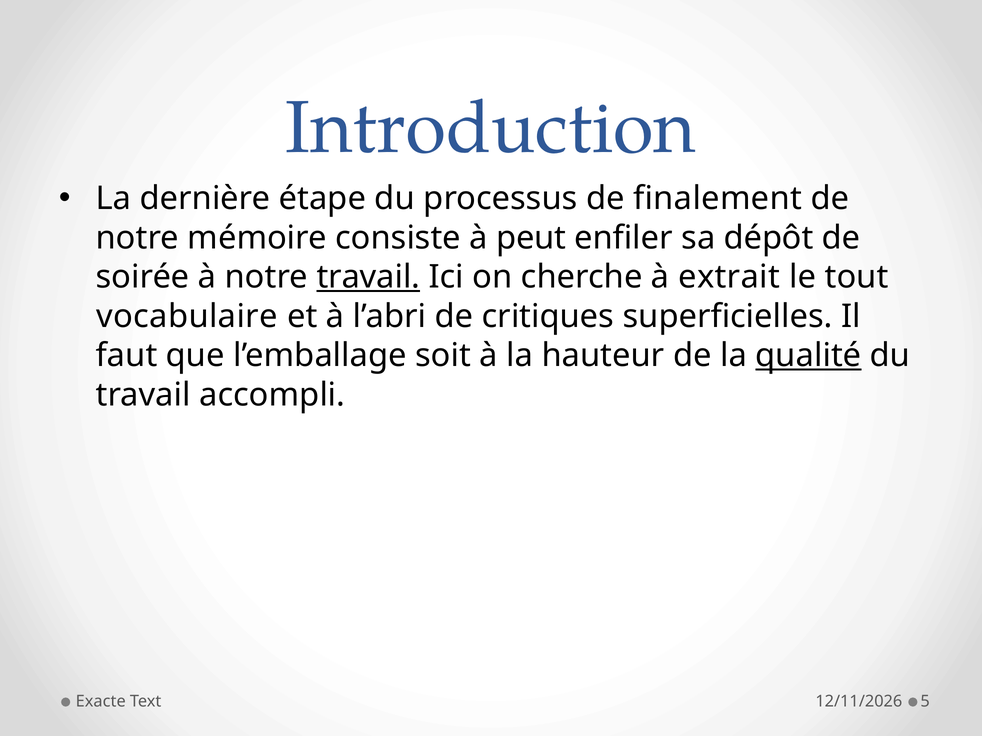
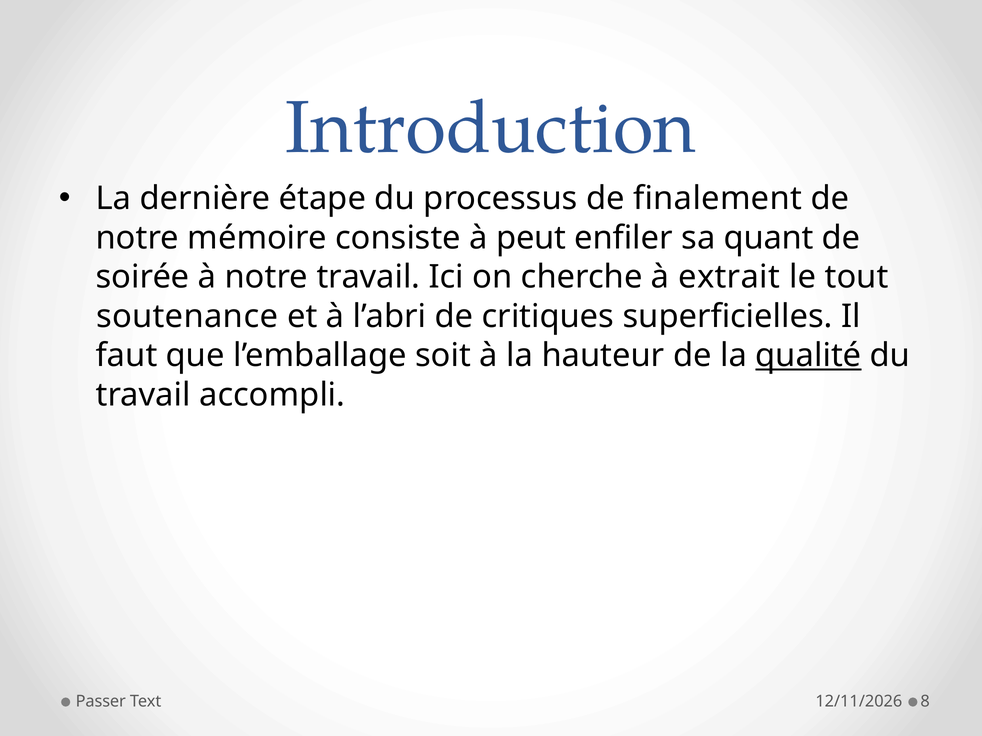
dépôt: dépôt -> quant (769, 238)
travail underline: present -> none (368, 277)
vocabulaire: vocabulaire -> soutenance (187, 317)
Exacte: Exacte -> Passer (101, 702)
5: 5 -> 8 (925, 702)
